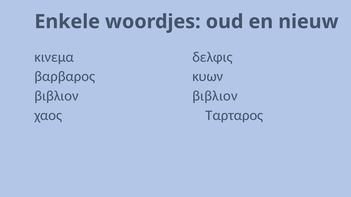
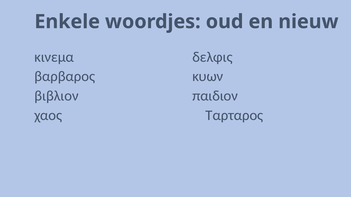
βιβλιον βιβλιον: βιβλιον -> παιδιον (215, 96)
